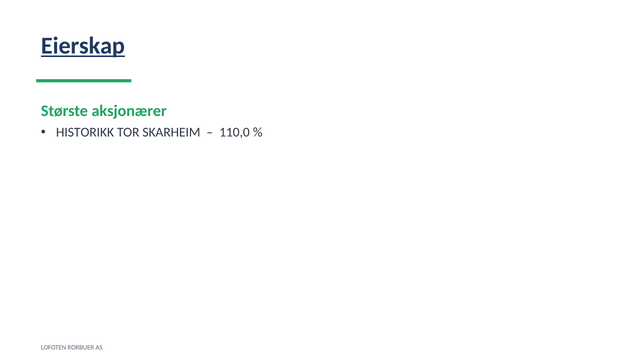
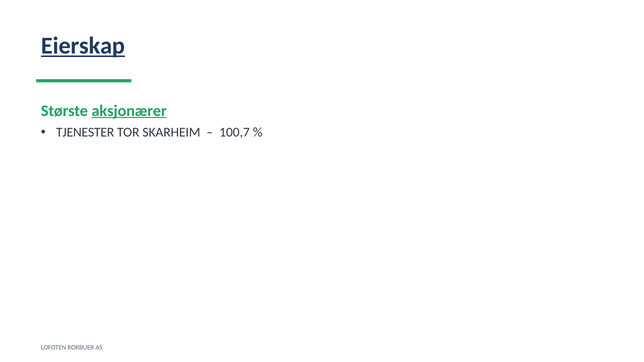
aksjonærer underline: none -> present (129, 111)
HISTORIKK: HISTORIKK -> TJENESTER (85, 132)
110,0: 110,0 -> 100,7 (235, 132)
